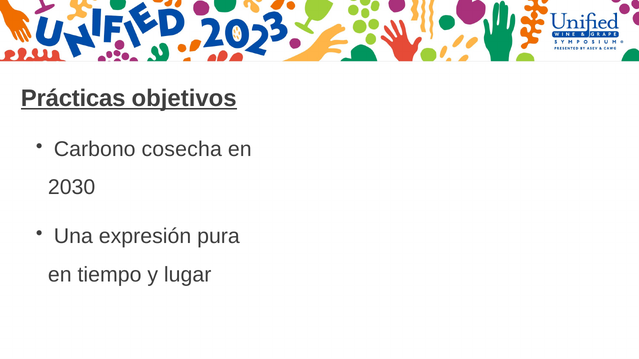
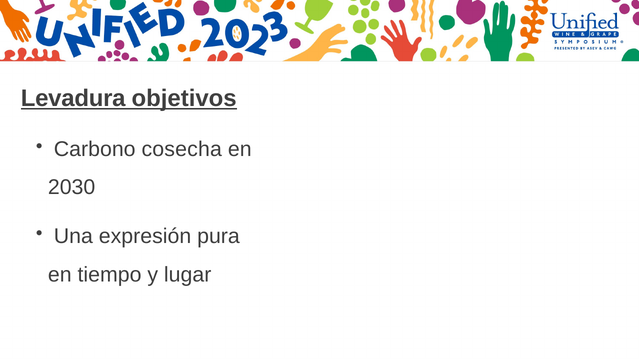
Prácticas: Prácticas -> Levadura (73, 98)
